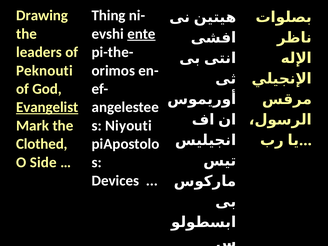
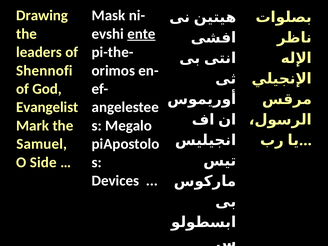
Thing: Thing -> Mask (109, 15)
Peknouti: Peknouti -> Shennofi (44, 71)
Evangelist underline: present -> none (47, 107)
Niyouti: Niyouti -> Megalo (129, 126)
Clothed: Clothed -> Samuel (42, 144)
